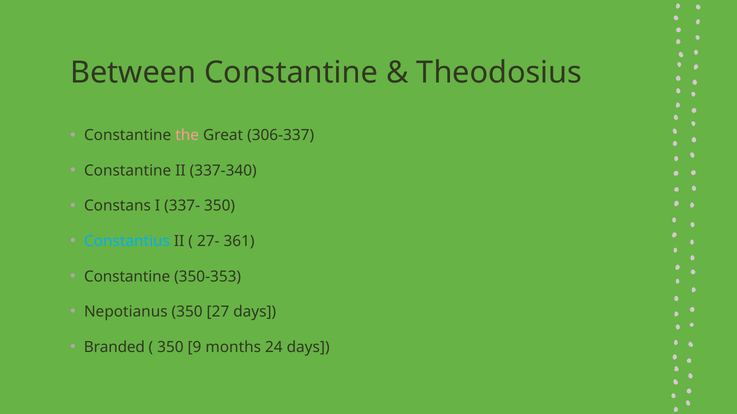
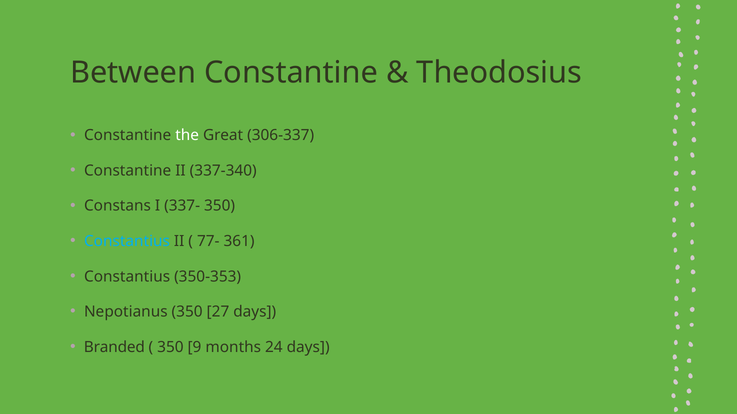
the colour: pink -> white (187, 136)
27-: 27- -> 77- (208, 242)
Constantine: Constantine -> Constantius (127, 277)
